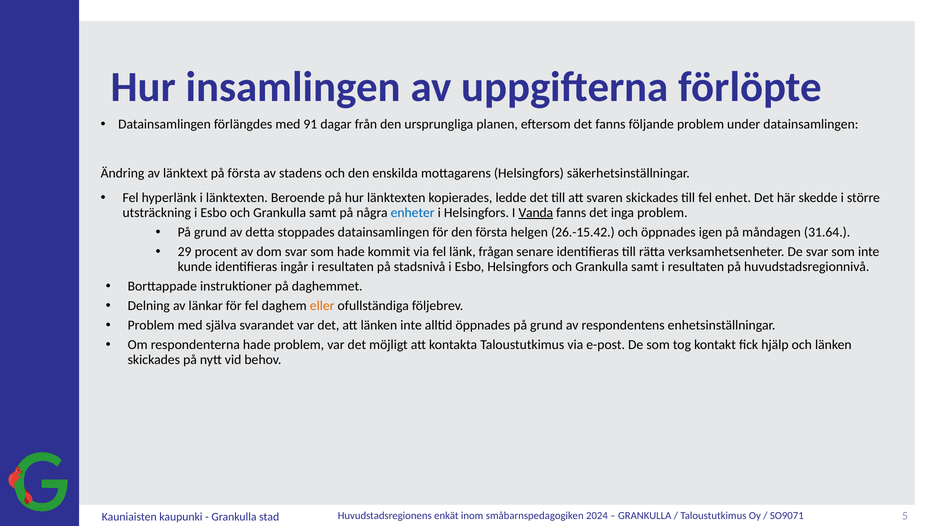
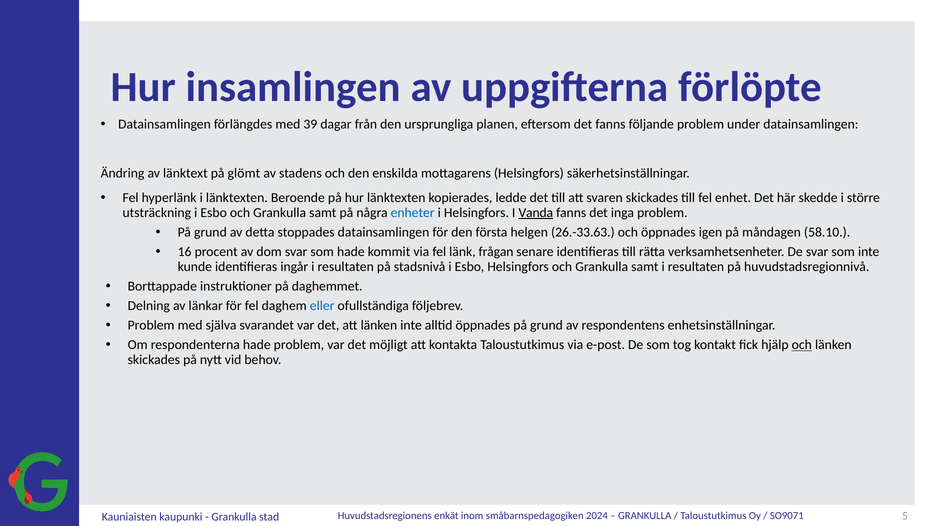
91: 91 -> 39 (310, 125)
på första: första -> glömt (244, 174)
26.-15.42: 26.-15.42 -> 26.-33.63 (583, 232)
31.64: 31.64 -> 58.10 (827, 232)
29: 29 -> 16 (185, 252)
eller colour: orange -> blue (322, 306)
och underline: none -> present (802, 345)
